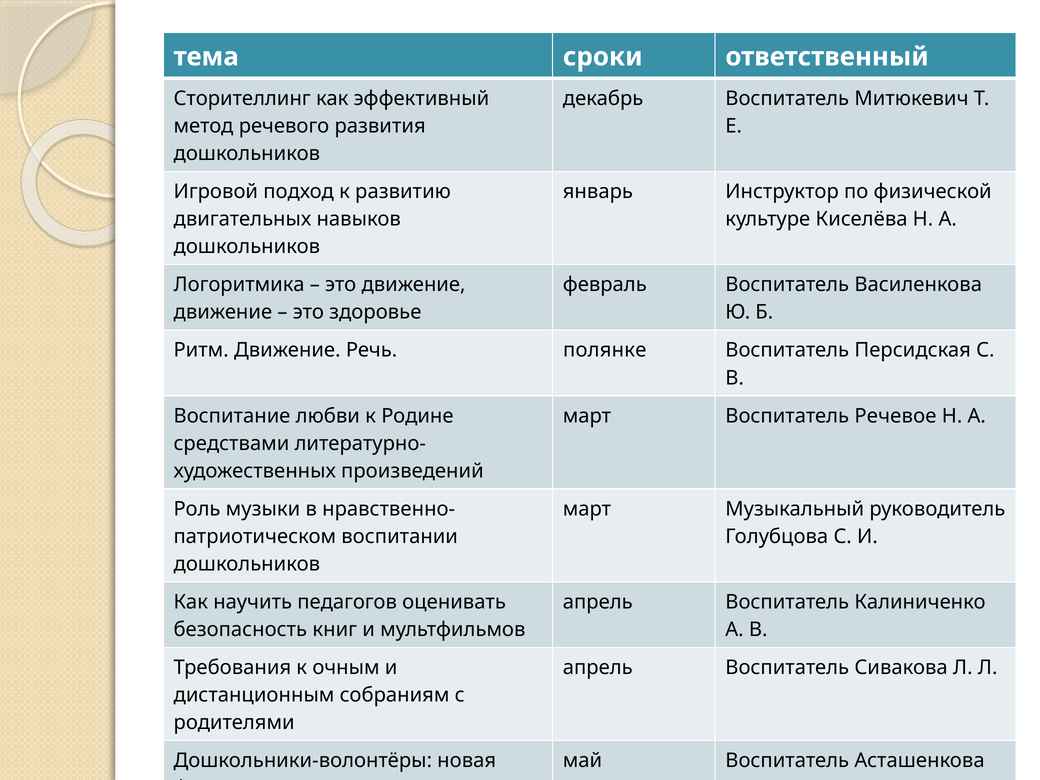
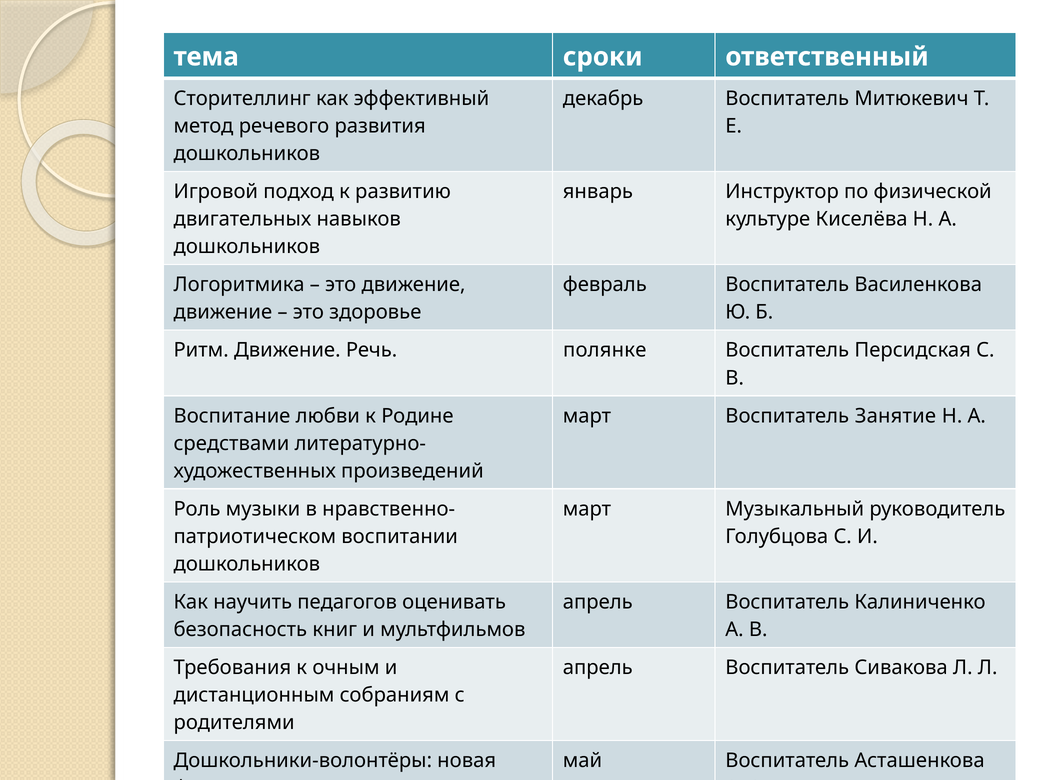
Речевое: Речевое -> Занятие (895, 416)
